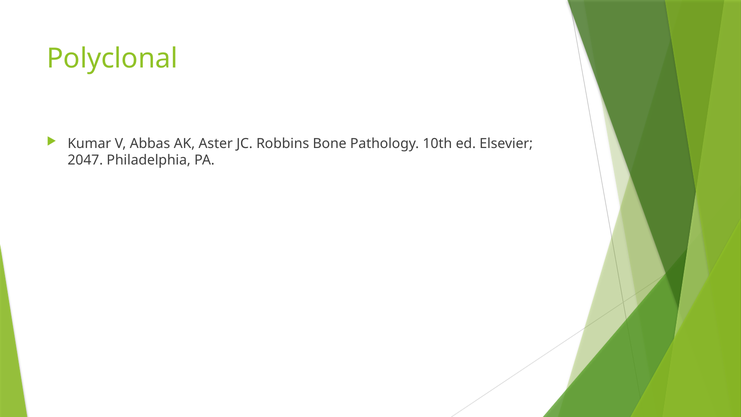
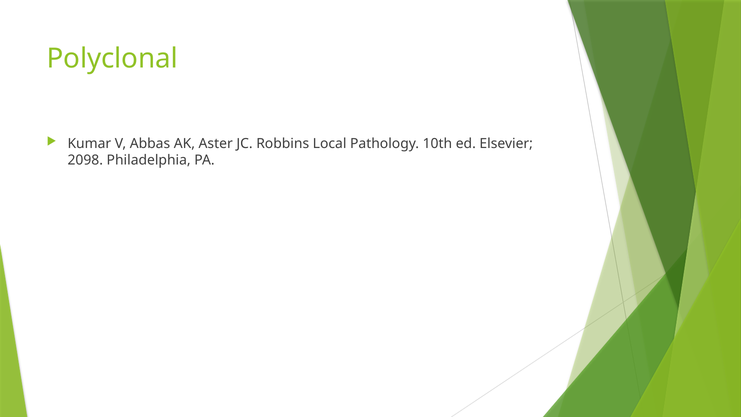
Bone: Bone -> Local (330, 143)
2047: 2047 -> 2098 (85, 160)
